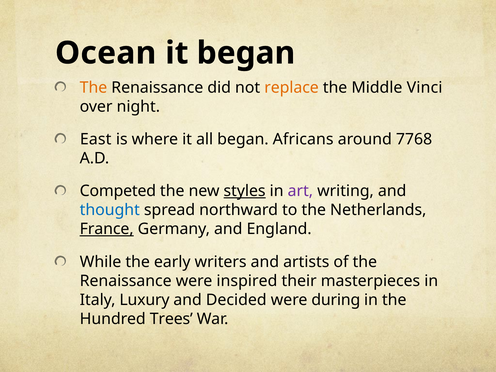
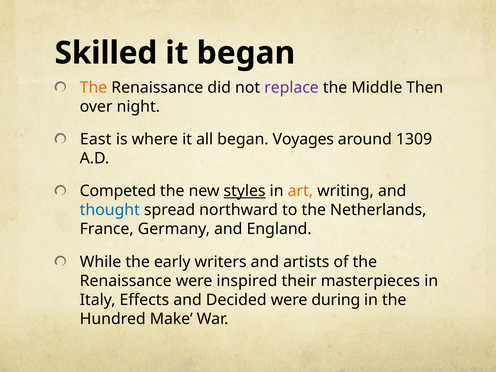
Ocean: Ocean -> Skilled (106, 53)
replace colour: orange -> purple (292, 87)
Vinci: Vinci -> Then (425, 87)
Africans: Africans -> Voyages (303, 139)
7768: 7768 -> 1309 (414, 139)
art colour: purple -> orange (300, 191)
France underline: present -> none (107, 229)
Luxury: Luxury -> Effects (144, 300)
Trees: Trees -> Make (171, 319)
